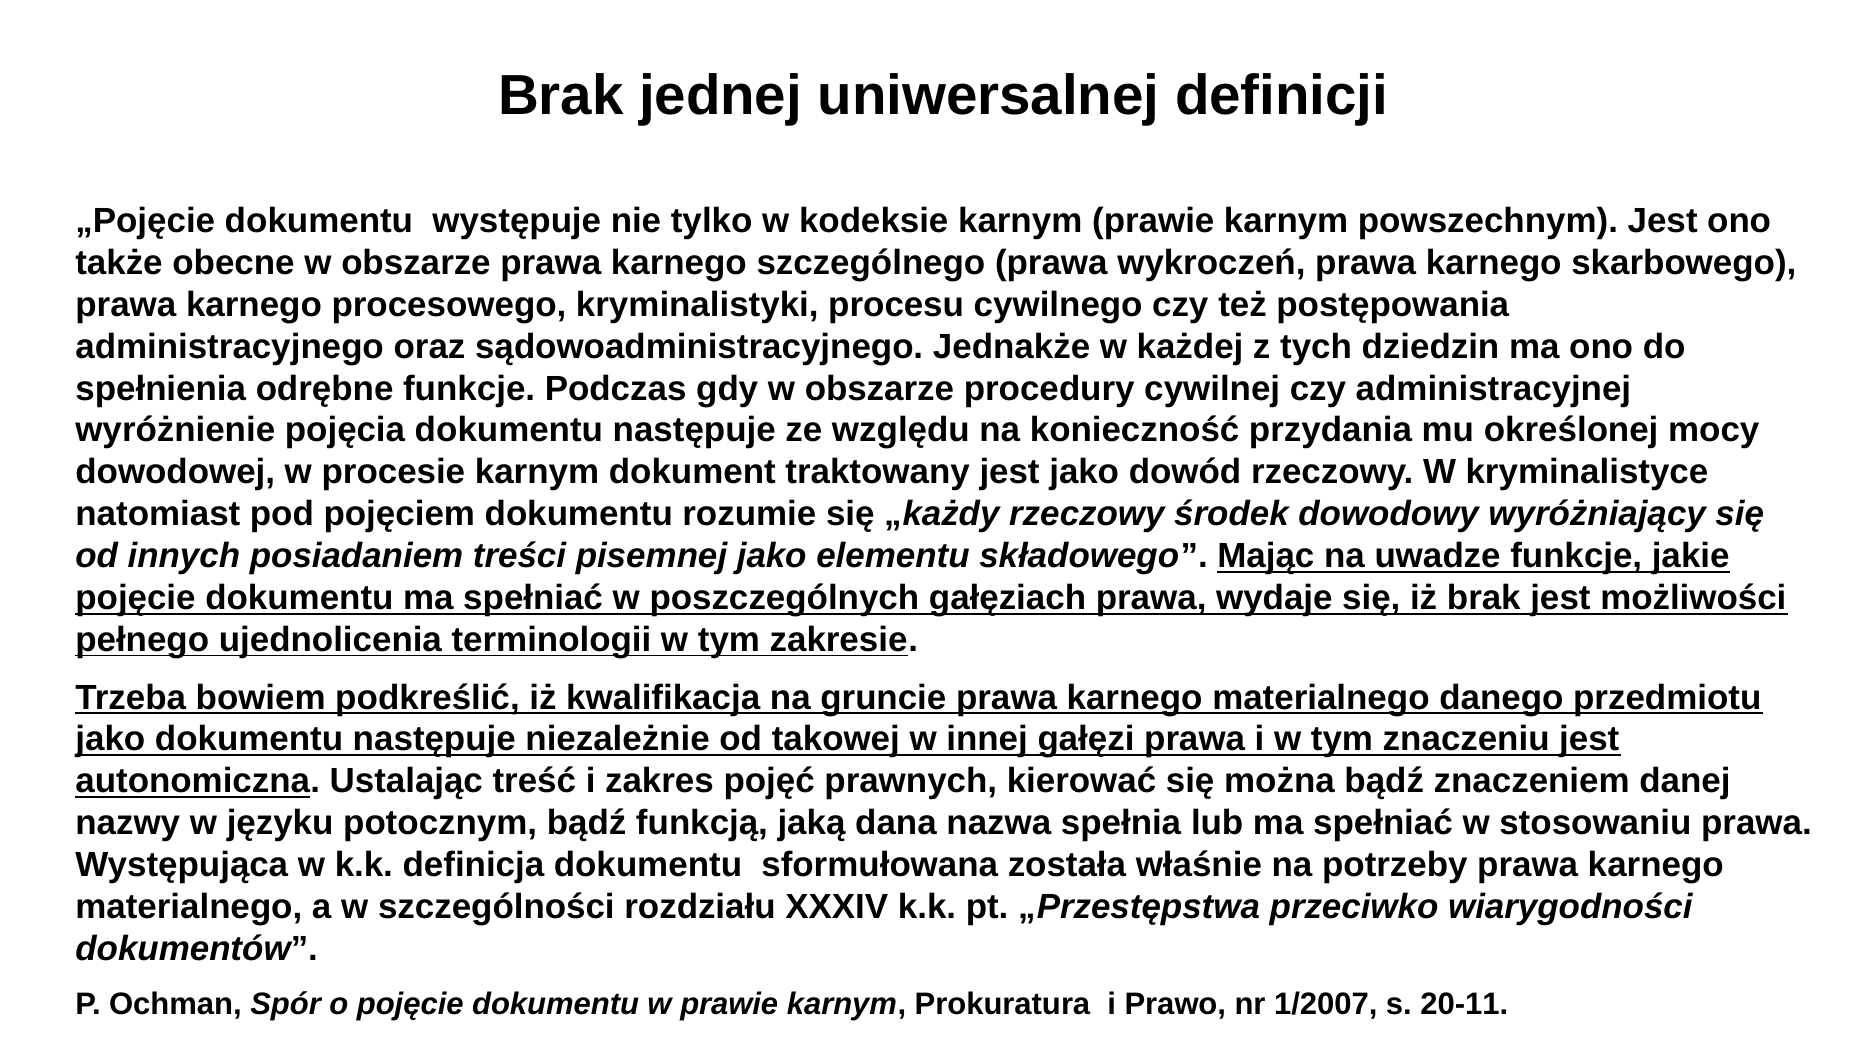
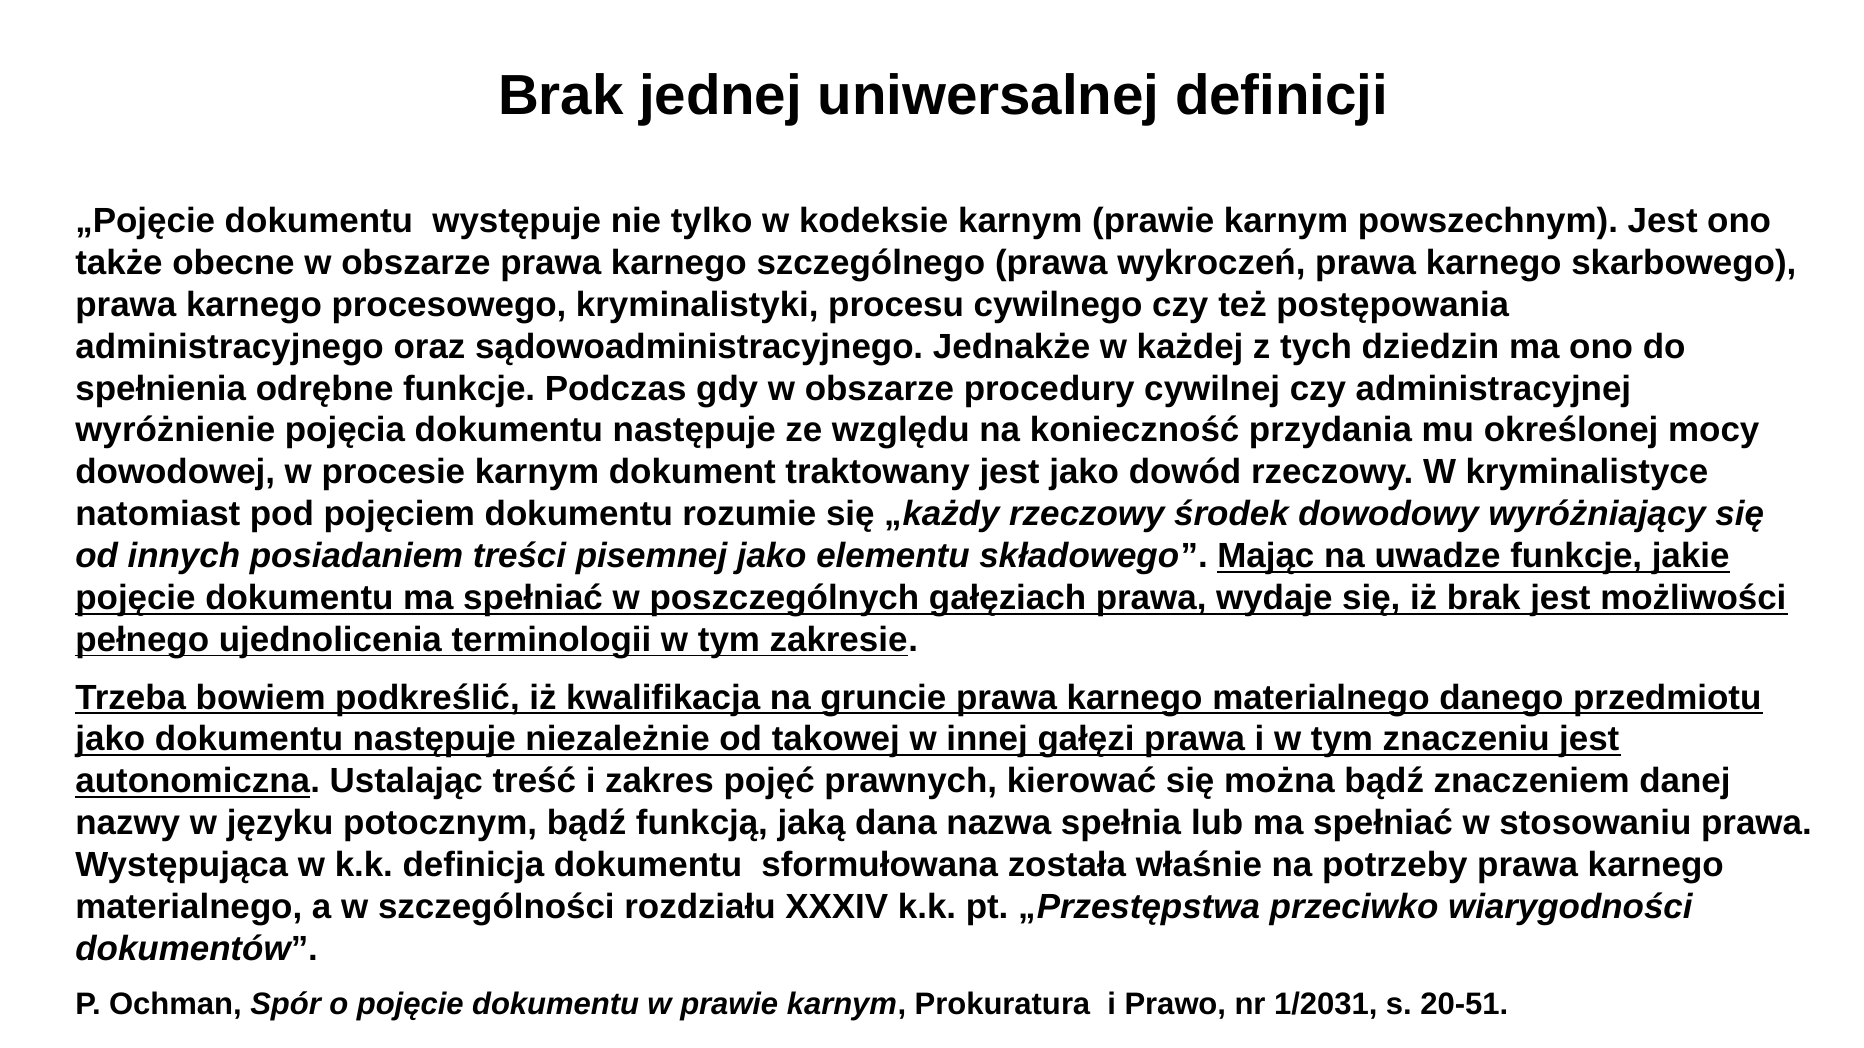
1/2007: 1/2007 -> 1/2031 (1326, 1004)
20-11: 20-11 -> 20-51 (1464, 1004)
